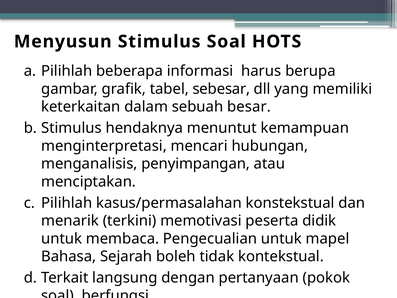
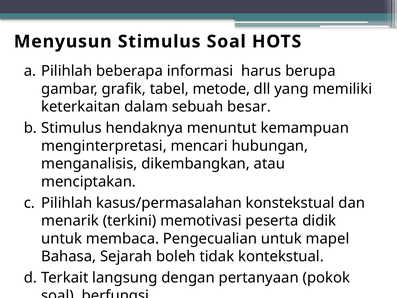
sebesar: sebesar -> metode (221, 89)
penyimpangan: penyimpangan -> dikembangkan (196, 164)
